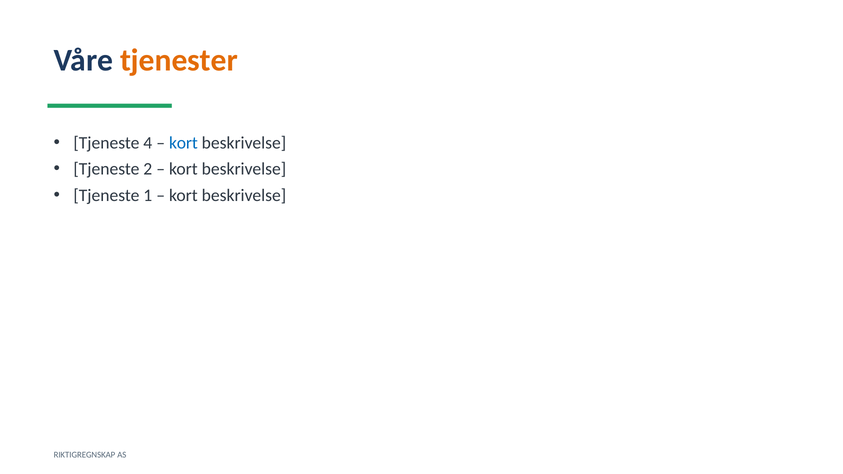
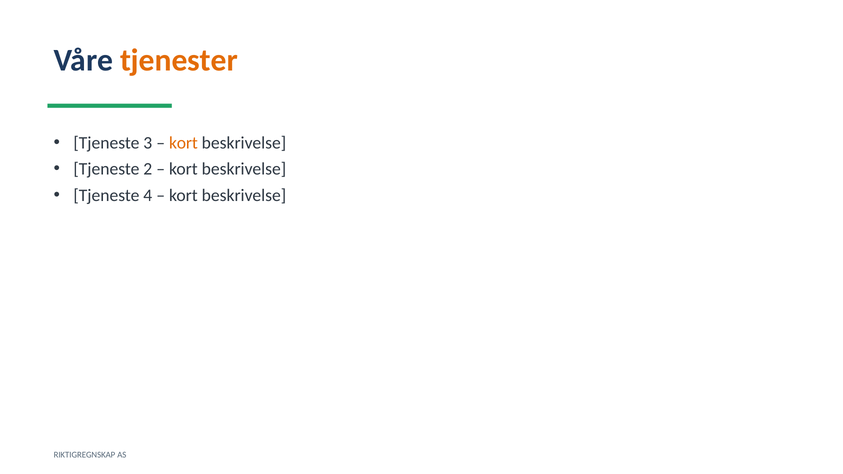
4: 4 -> 3 (148, 143)
kort colour: blue -> orange (183, 143)
1: 1 -> 4 (148, 195)
